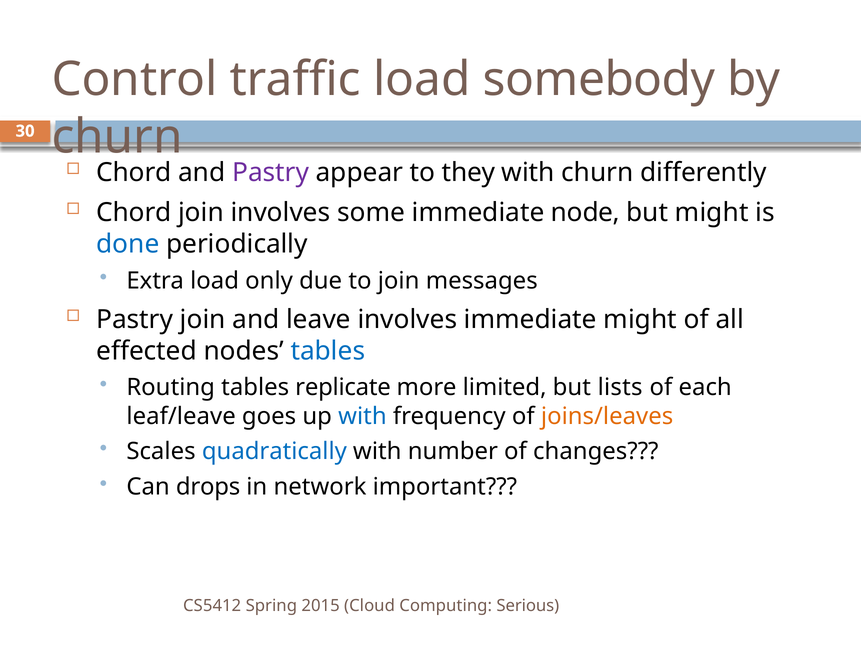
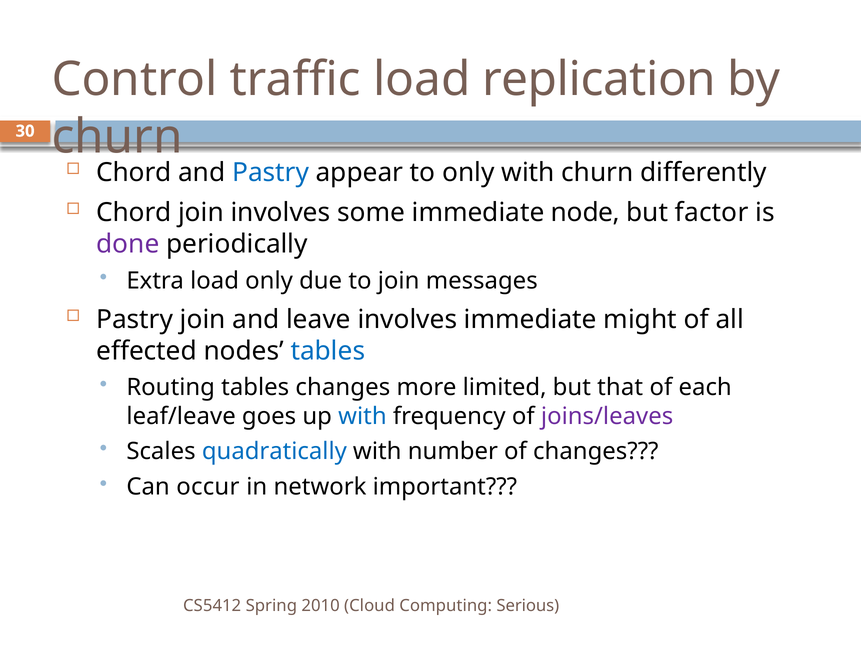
somebody: somebody -> replication (599, 80)
Pastry colour: purple -> blue (271, 173)
to they: they -> only (468, 173)
but might: might -> factor (712, 212)
done colour: blue -> purple (128, 244)
tables replicate: replicate -> changes (343, 387)
lists: lists -> that (620, 387)
joins/leaves colour: orange -> purple (607, 416)
drops: drops -> occur (208, 487)
2015: 2015 -> 2010 (321, 605)
